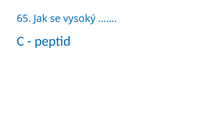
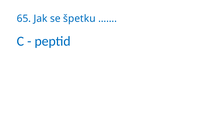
vysoký: vysoký -> špetku (79, 18)
